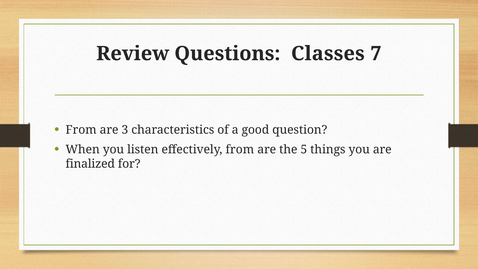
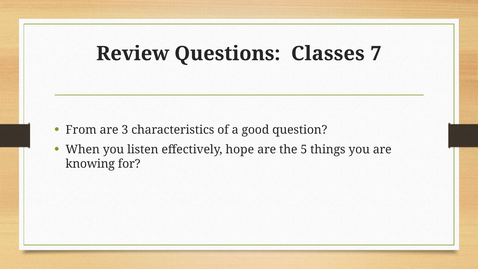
effectively from: from -> hope (240, 149)
finalized: finalized -> knowing (90, 164)
